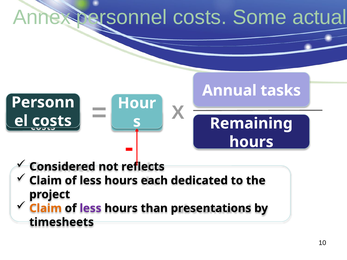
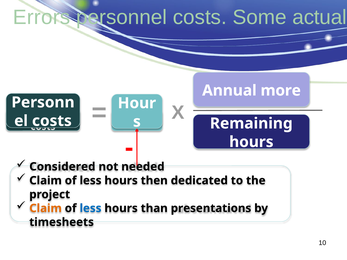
Annex: Annex -> Errors (42, 17)
tasks: tasks -> more (281, 91)
reflects: reflects -> needed (143, 167)
each: each -> then (154, 181)
less colour: purple -> blue (91, 208)
